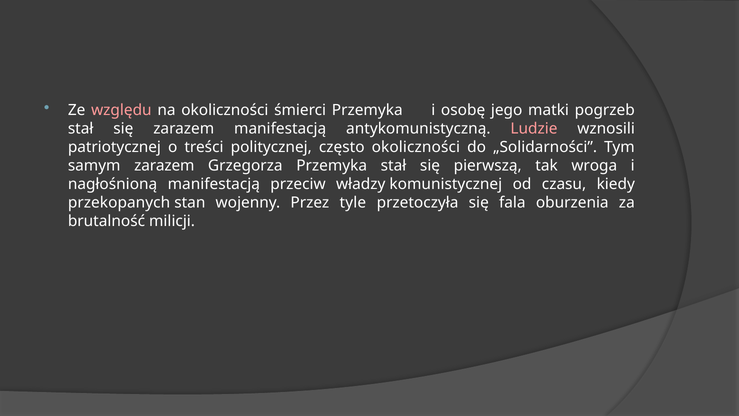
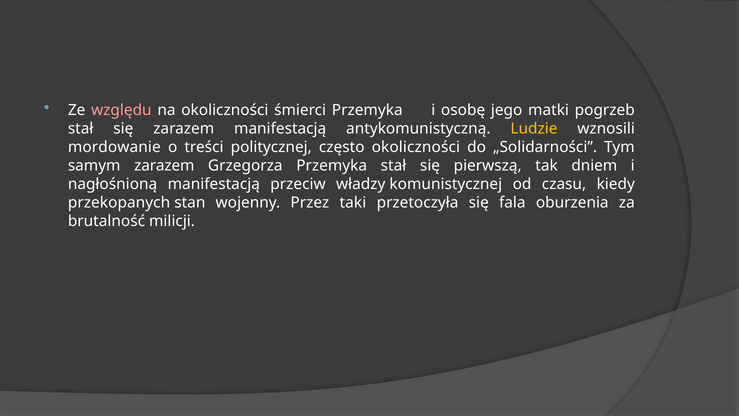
Ludzie colour: pink -> yellow (534, 129)
patriotycznej: patriotycznej -> mordowanie (114, 147)
wroga: wroga -> dniem (594, 166)
tyle: tyle -> taki (353, 203)
